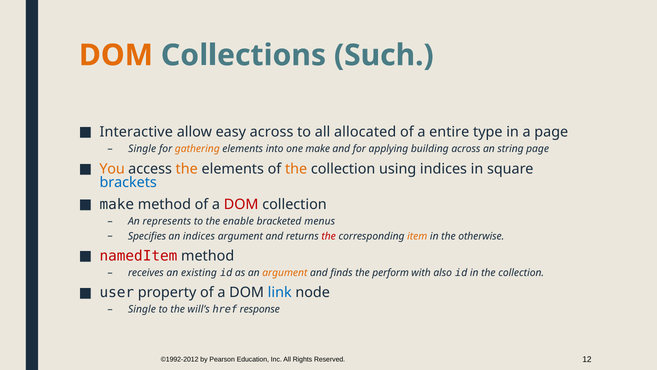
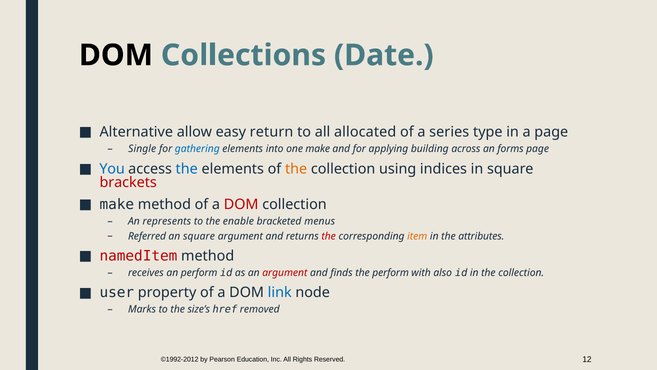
DOM colour: orange -> black (116, 55)
Such: Such -> Date (384, 55)
Interactive: Interactive -> Alternative (136, 132)
easy across: across -> return (272, 132)
entire: entire -> series (449, 132)
gathering colour: orange -> blue (197, 149)
string: string -> forms (511, 149)
You colour: orange -> blue (112, 169)
the colour: orange -> blue (187, 169)
brackets colour: blue -> red (128, 182)
Specifies: Specifies -> Referred (147, 236)
an indices: indices -> square (199, 236)
otherwise: otherwise -> attributes (481, 236)
an existing: existing -> perform (199, 273)
argument colour: orange -> red (285, 273)
Single: Single -> Marks (142, 309)
will’s: will’s -> size’s (199, 309)
response: response -> removed (260, 309)
